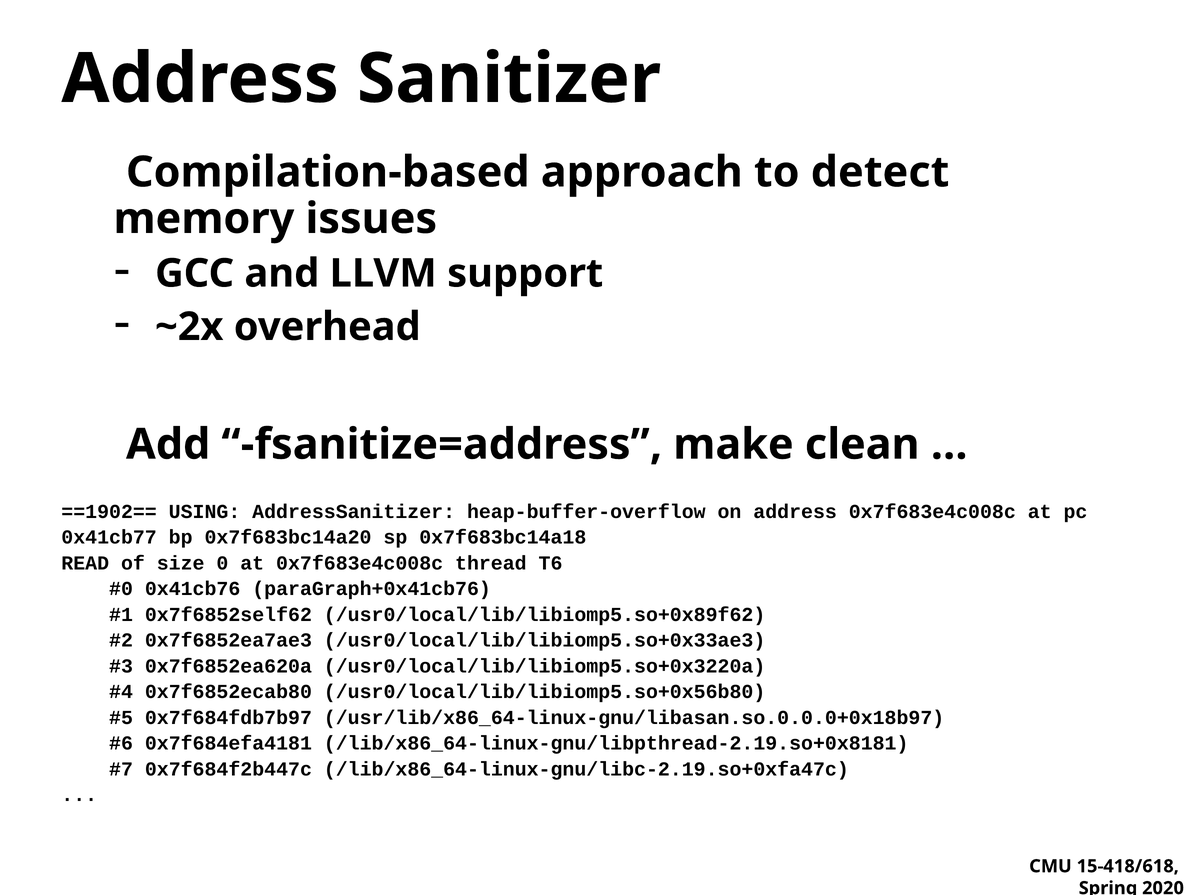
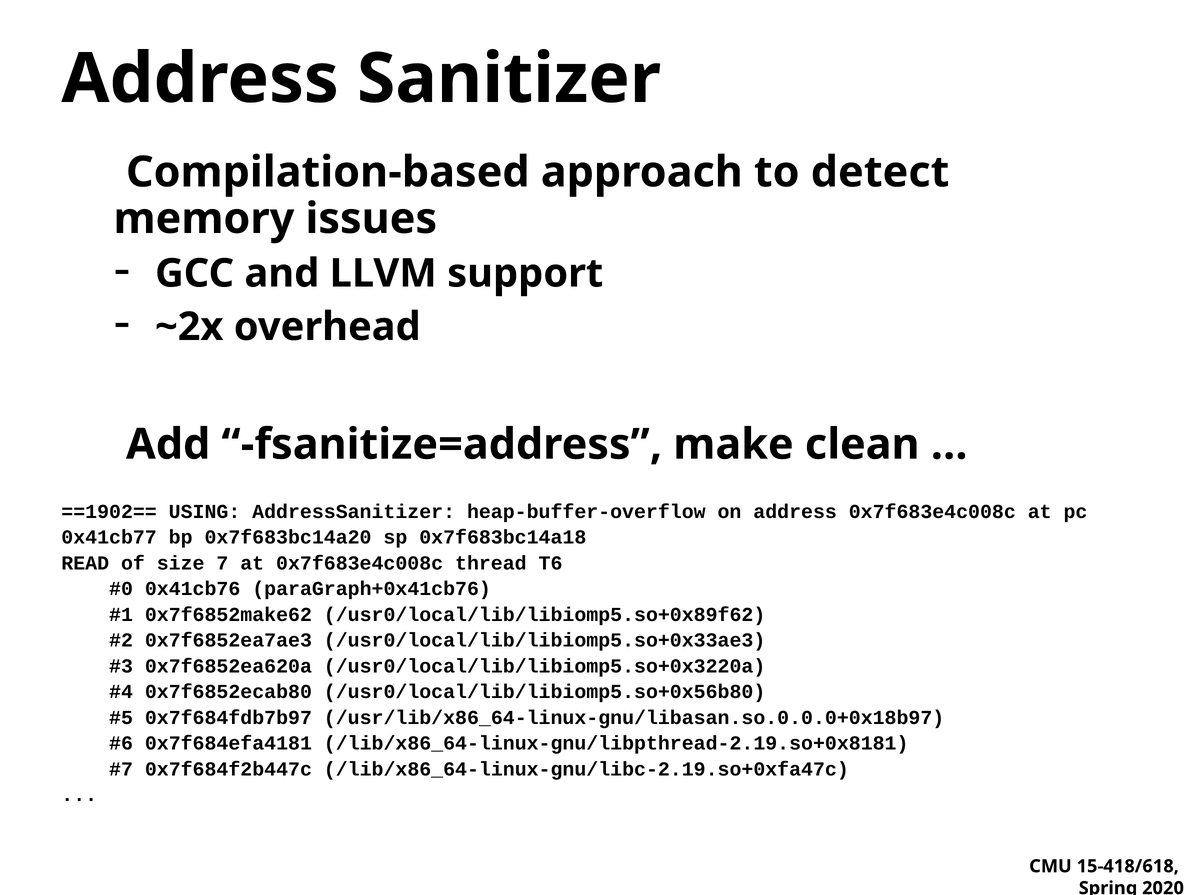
0: 0 -> 7 (222, 563)
0x7f6852self62: 0x7f6852self62 -> 0x7f6852make62 (228, 615)
